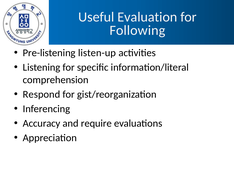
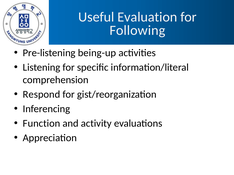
listen-up: listen-up -> being-up (97, 53)
Accuracy: Accuracy -> Function (42, 124)
require: require -> activity (96, 124)
